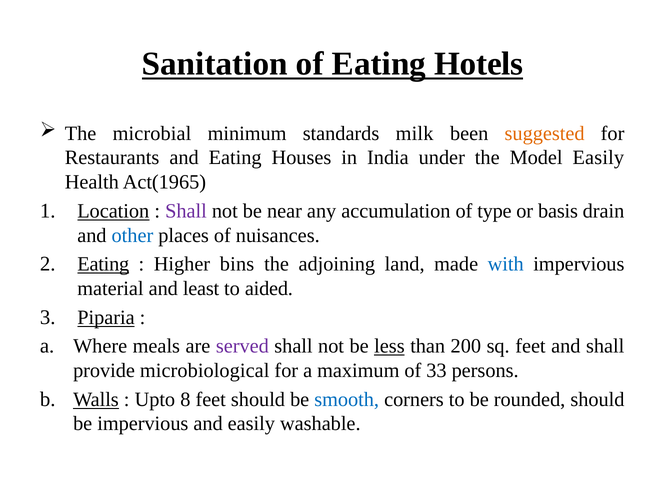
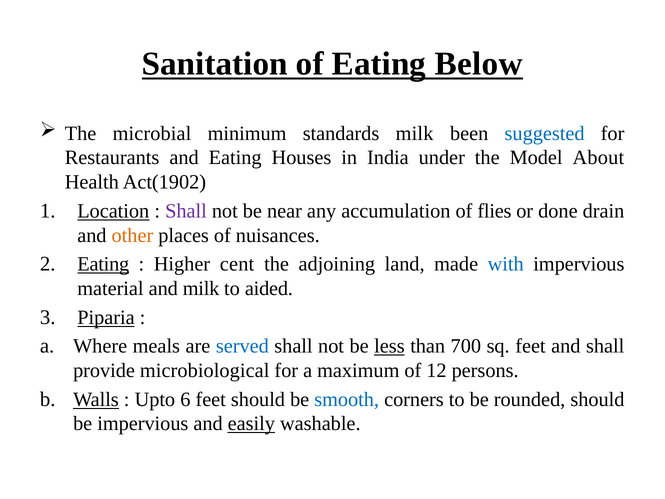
Hotels: Hotels -> Below (479, 64)
suggested colour: orange -> blue (545, 133)
Model Easily: Easily -> About (598, 158)
Act(1965: Act(1965 -> Act(1902 (164, 182)
type: type -> flies (494, 211)
basis: basis -> done (558, 211)
other colour: blue -> orange (132, 235)
bins: bins -> cent (237, 264)
and least: least -> milk (201, 288)
served colour: purple -> blue (242, 346)
200: 200 -> 700 (466, 346)
33: 33 -> 12 (436, 370)
8: 8 -> 6 (185, 399)
easily underline: none -> present (251, 424)
